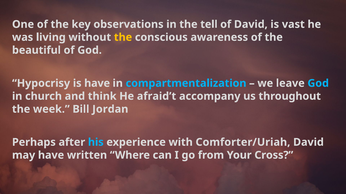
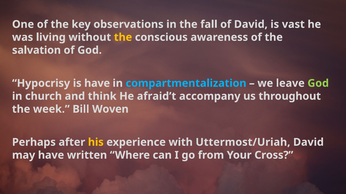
tell: tell -> fall (209, 24)
beautiful: beautiful -> salvation (36, 50)
God colour: light blue -> light green (318, 83)
Jordan: Jordan -> Woven (110, 109)
his colour: light blue -> yellow (96, 143)
Comforter/Uriah: Comforter/Uriah -> Uttermost/Uriah (243, 143)
